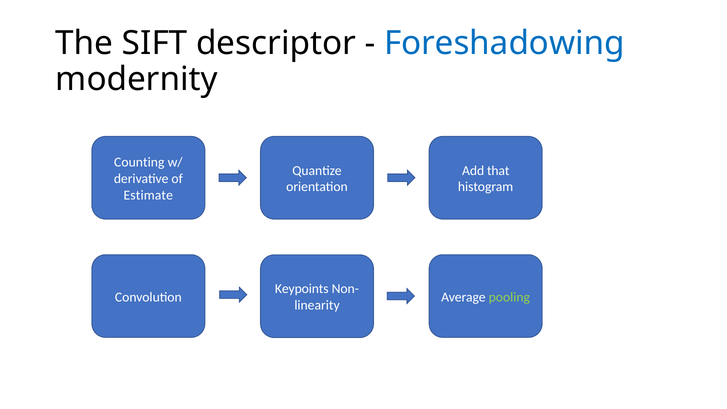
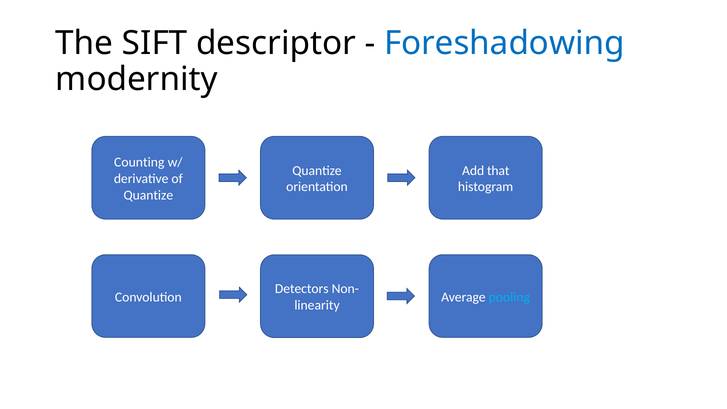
Estimate: Estimate -> Quantize (148, 195)
Keypoints: Keypoints -> Detectors (302, 289)
pooling colour: light green -> light blue (509, 297)
